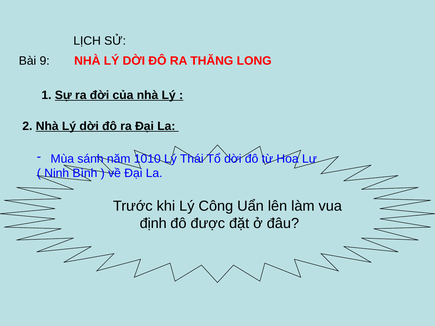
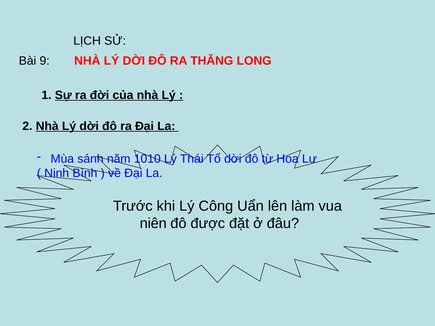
định: định -> niên (153, 224)
